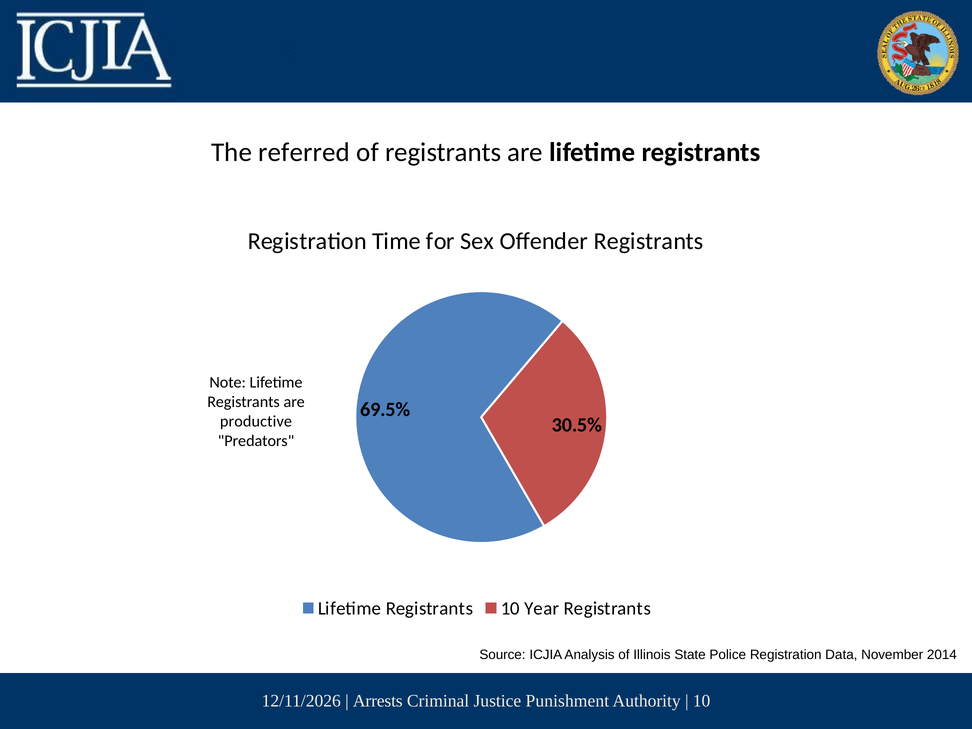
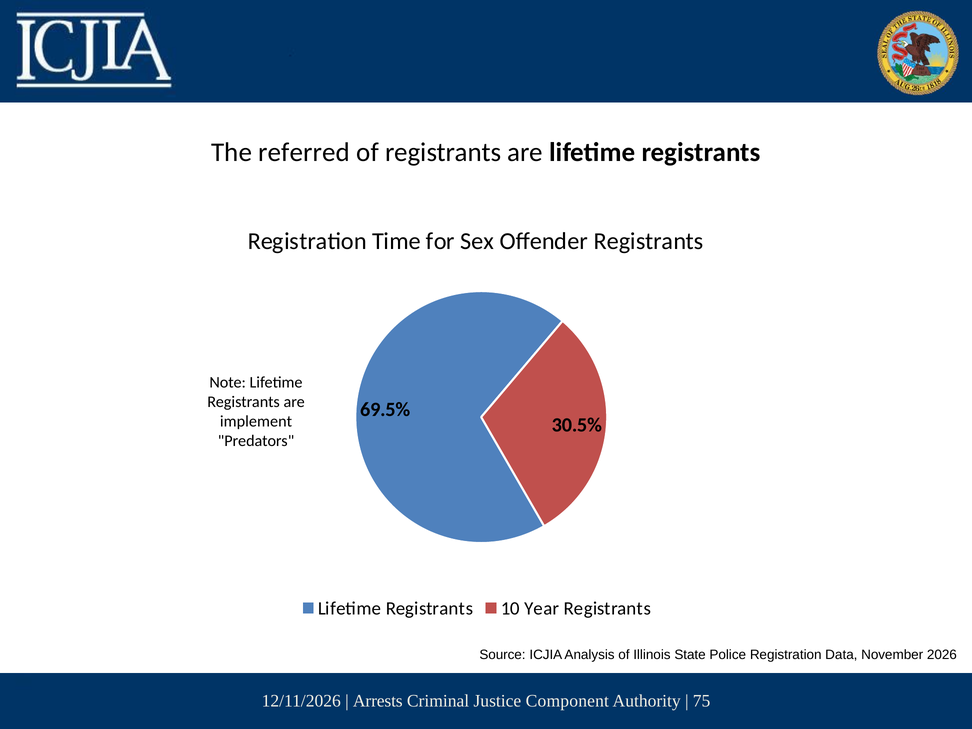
productive: productive -> implement (256, 421)
2014: 2014 -> 2026 (942, 655)
Punishment: Punishment -> Component (567, 701)
10: 10 -> 75 (702, 701)
